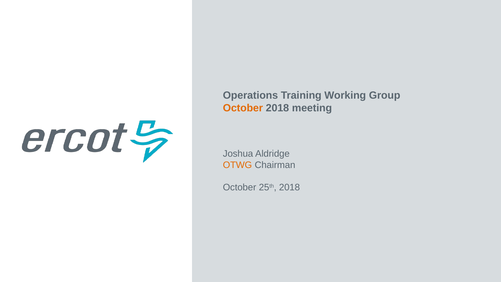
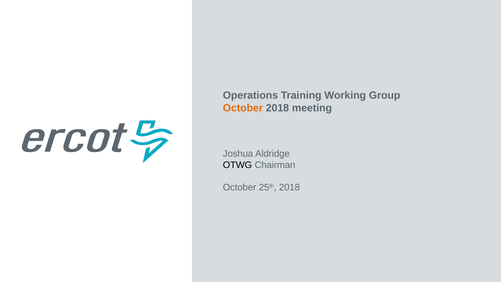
OTWG colour: orange -> black (237, 165)
